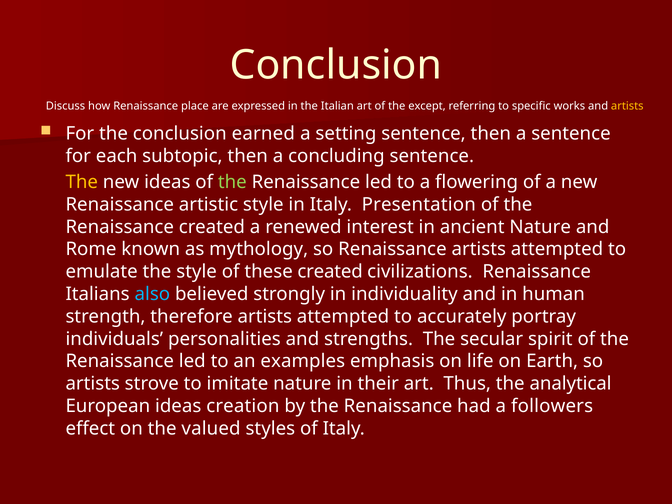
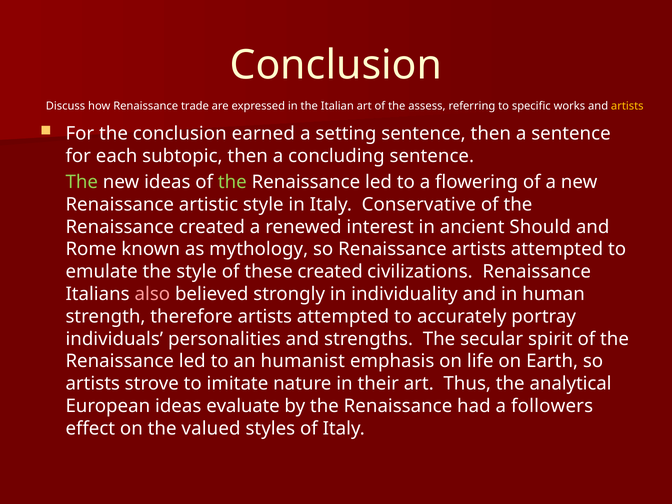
place: place -> trade (195, 106)
except: except -> assess (427, 106)
The colour: yellow -> light green (82, 182)
Presentation: Presentation -> Conservative (419, 204)
ancient Nature: Nature -> Should (540, 227)
also colour: light blue -> pink (152, 294)
examples: examples -> humanist (303, 361)
creation: creation -> evaluate (243, 406)
